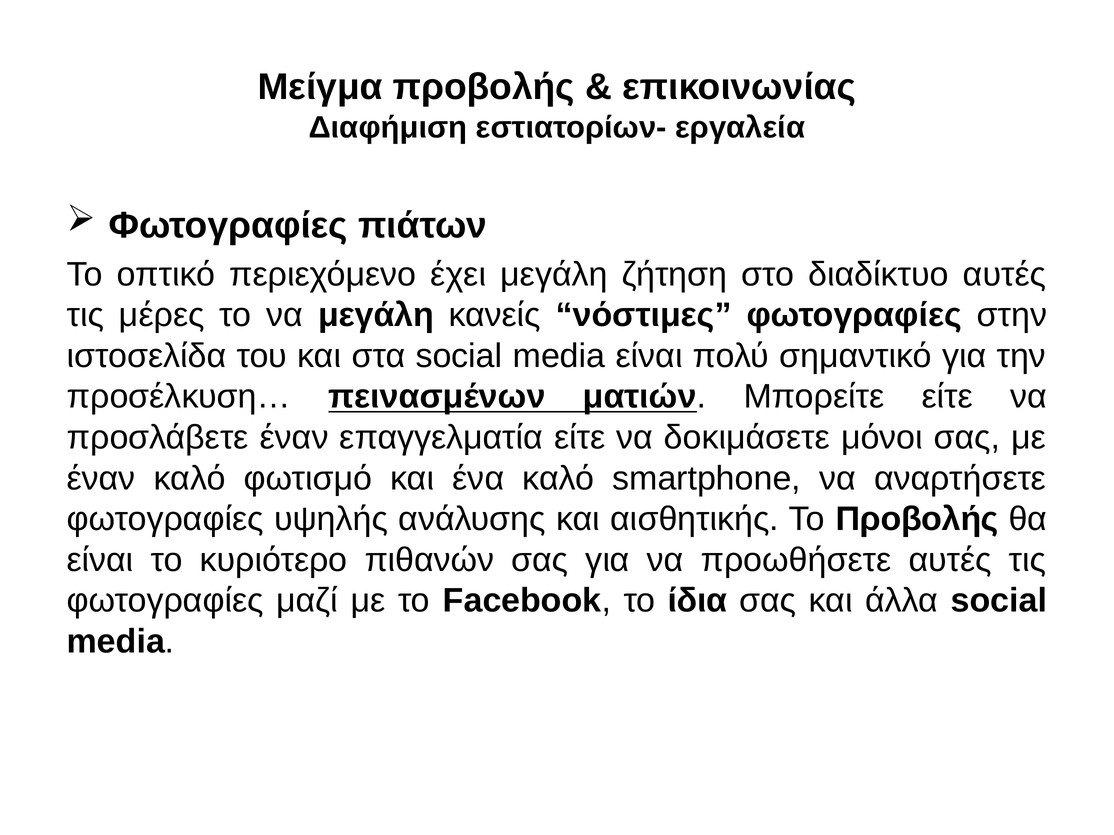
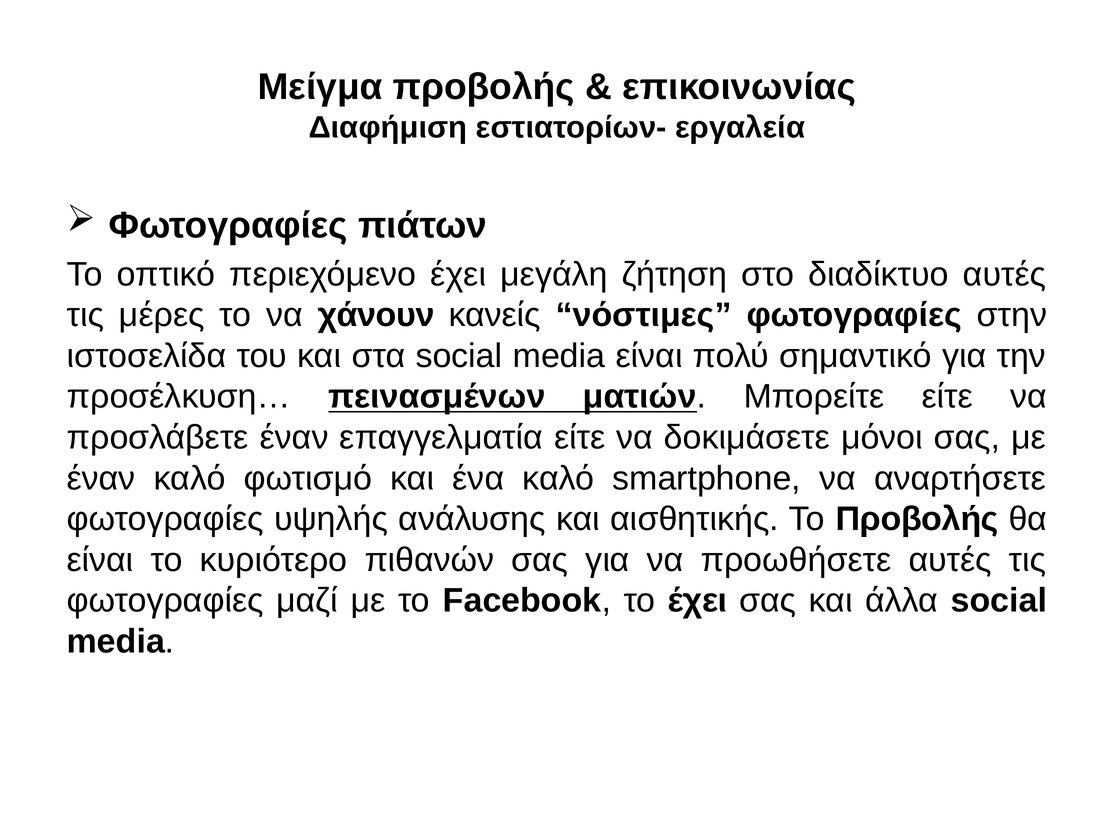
να μεγάλη: μεγάλη -> χάνουν (376, 315)
το ίδια: ίδια -> έχει (698, 601)
